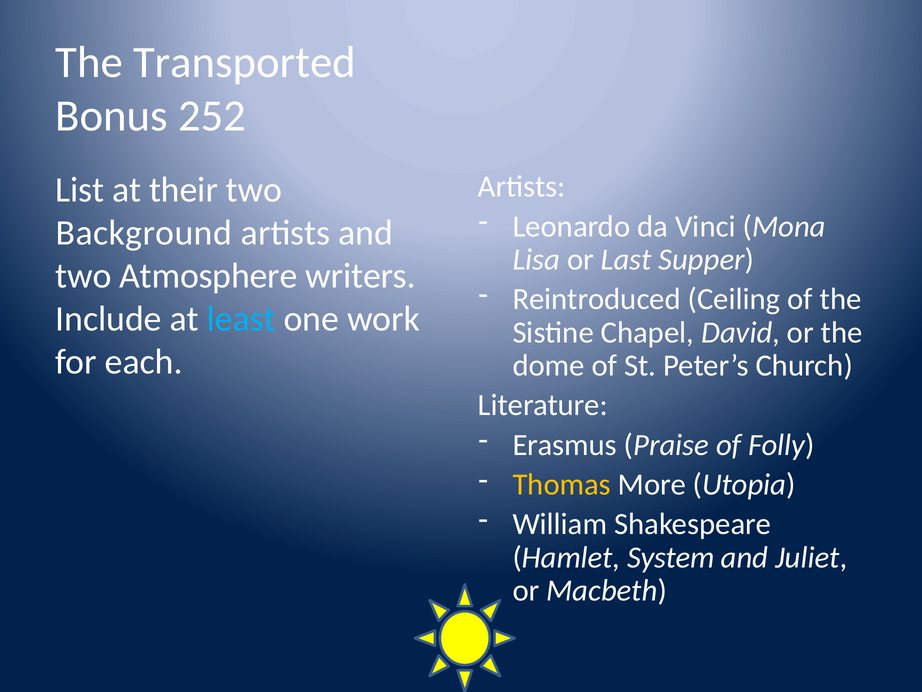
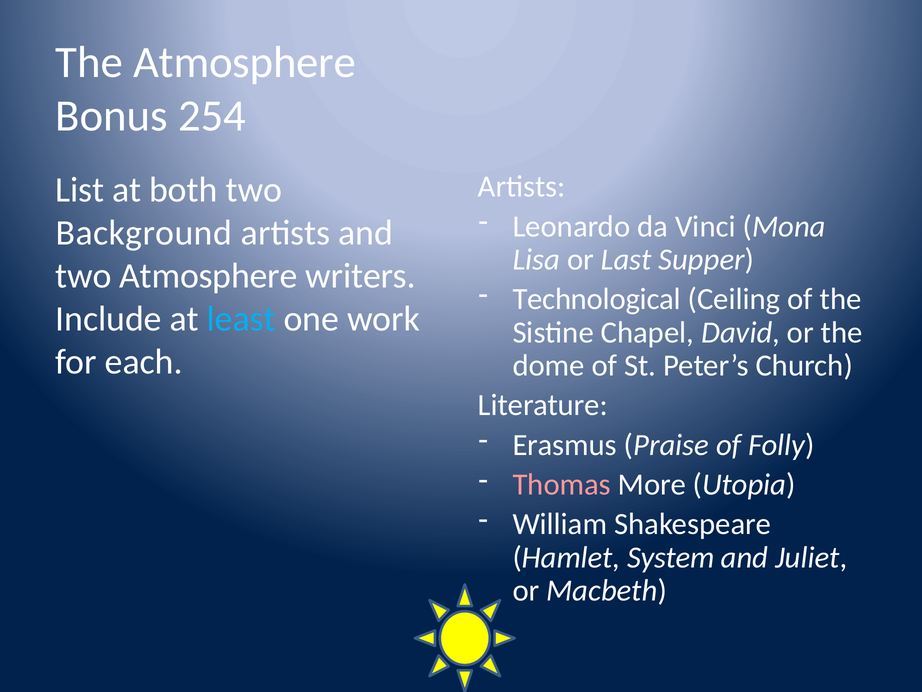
The Transported: Transported -> Atmosphere (245, 62)
252: 252 -> 254 (212, 116)
their: their -> both (183, 190)
Reintroduced: Reintroduced -> Technological (597, 299)
Thomas colour: yellow -> pink (562, 484)
